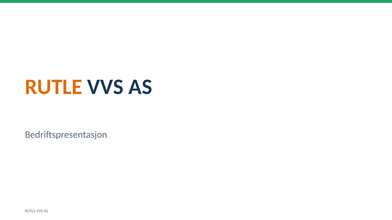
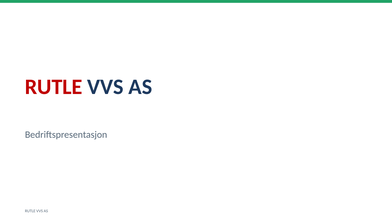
RUTLE colour: orange -> red (54, 87)
